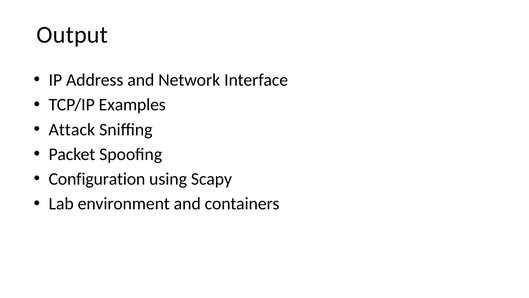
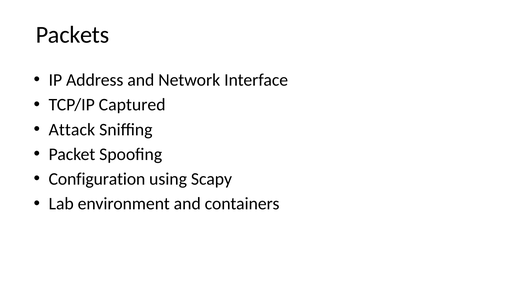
Output: Output -> Packets (72, 35)
Examples: Examples -> Captured (132, 105)
